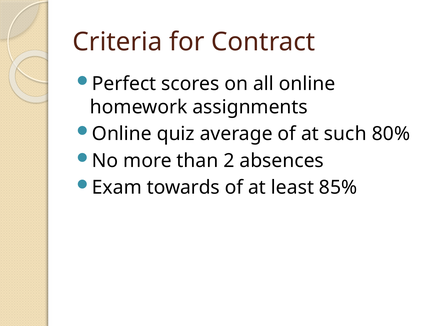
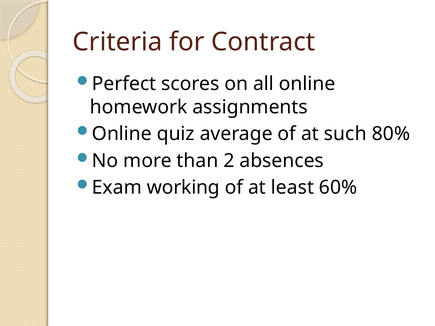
towards: towards -> working (183, 188)
85%: 85% -> 60% (338, 188)
